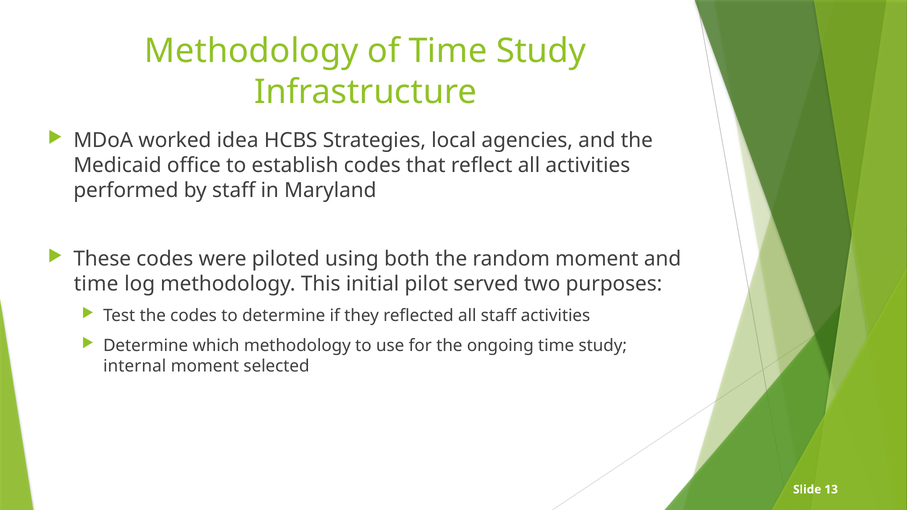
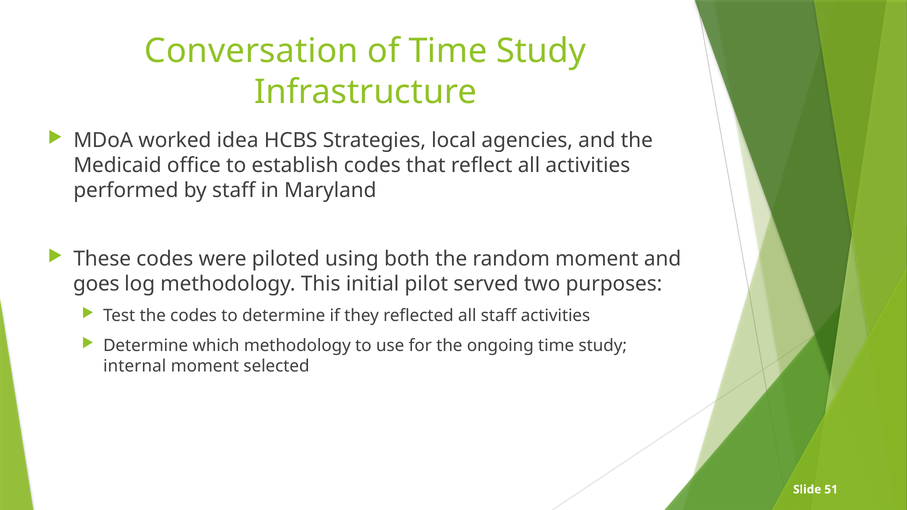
Methodology: Methodology -> Conversation (251, 51)
time: time -> goes (96, 284)
13: 13 -> 51 (831, 490)
